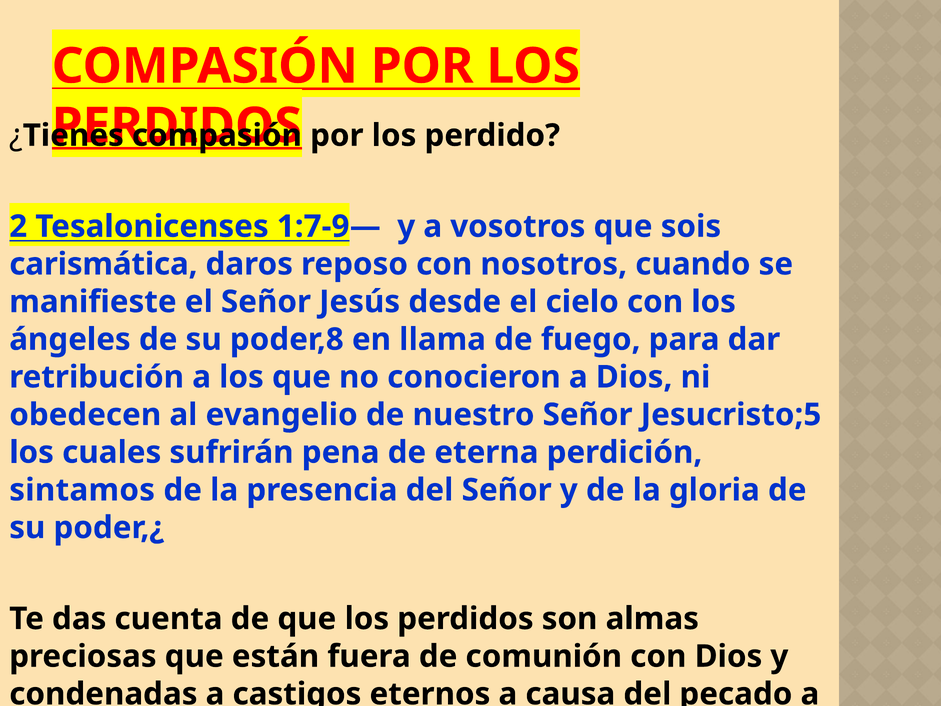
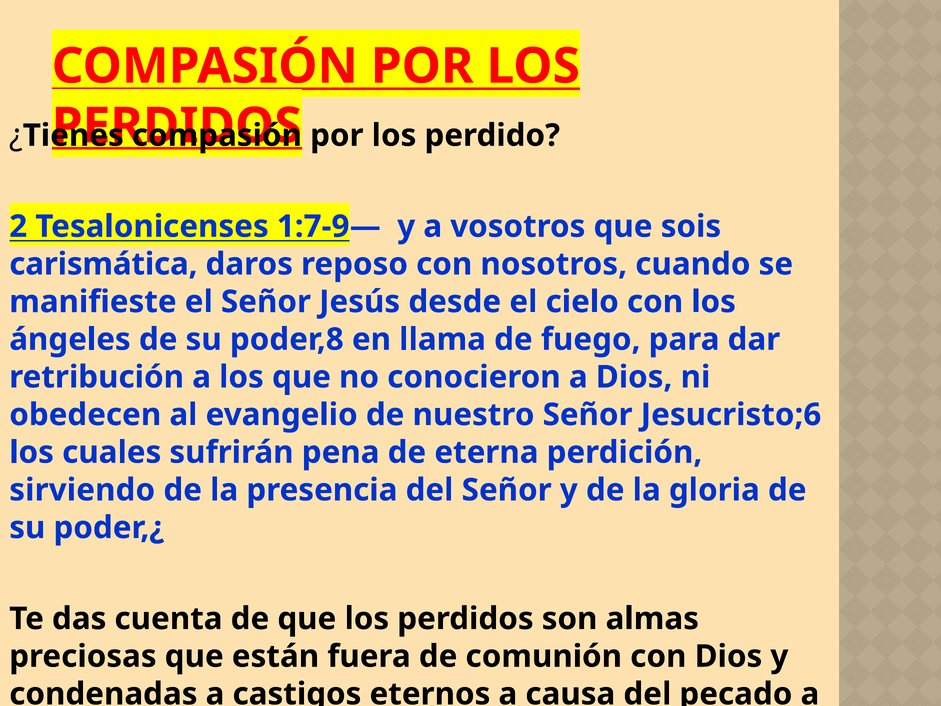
Jesucristo;5: Jesucristo;5 -> Jesucristo;6 (731, 415)
sintamos: sintamos -> sirviendo (82, 490)
